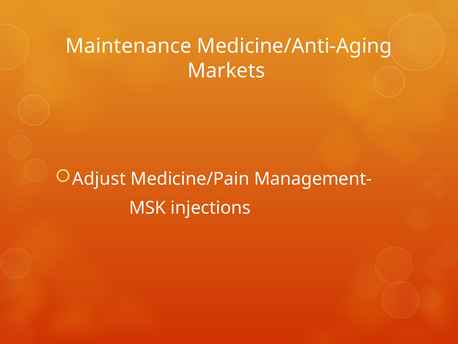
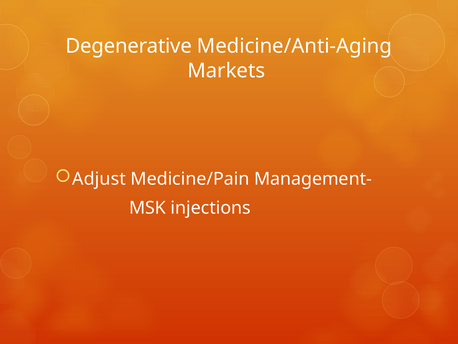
Maintenance: Maintenance -> Degenerative (129, 46)
